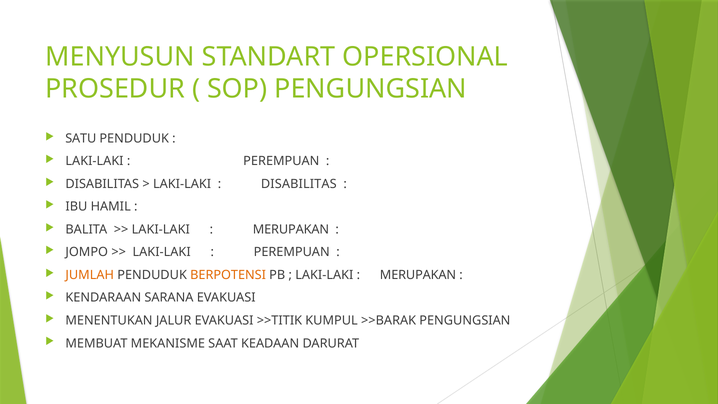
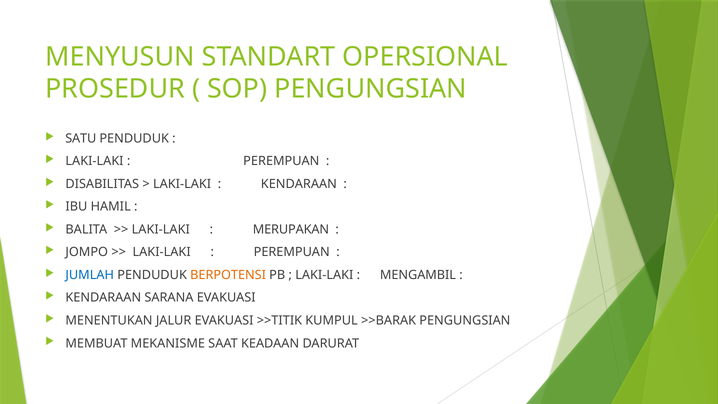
DISABILITAS: DISABILITAS -> KENDARAAN (299, 184)
JUMLAH colour: orange -> blue (90, 275)
MERUPAKAN: MERUPAKAN -> MENGAMBIL (418, 275)
